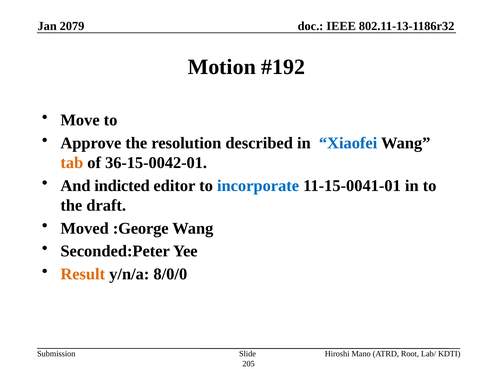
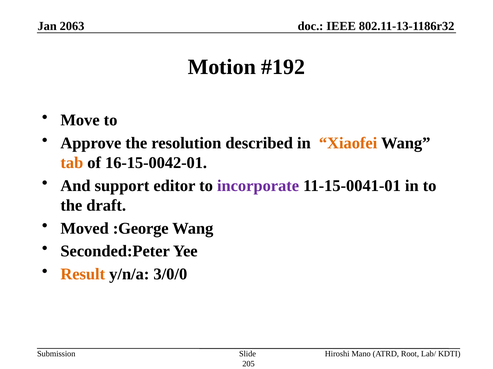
2079: 2079 -> 2063 (72, 26)
Xiaofei colour: blue -> orange (348, 143)
36-15-0042-01: 36-15-0042-01 -> 16-15-0042-01 (156, 163)
indicted: indicted -> support (122, 186)
incorporate colour: blue -> purple (258, 186)
8/0/0: 8/0/0 -> 3/0/0 (170, 275)
